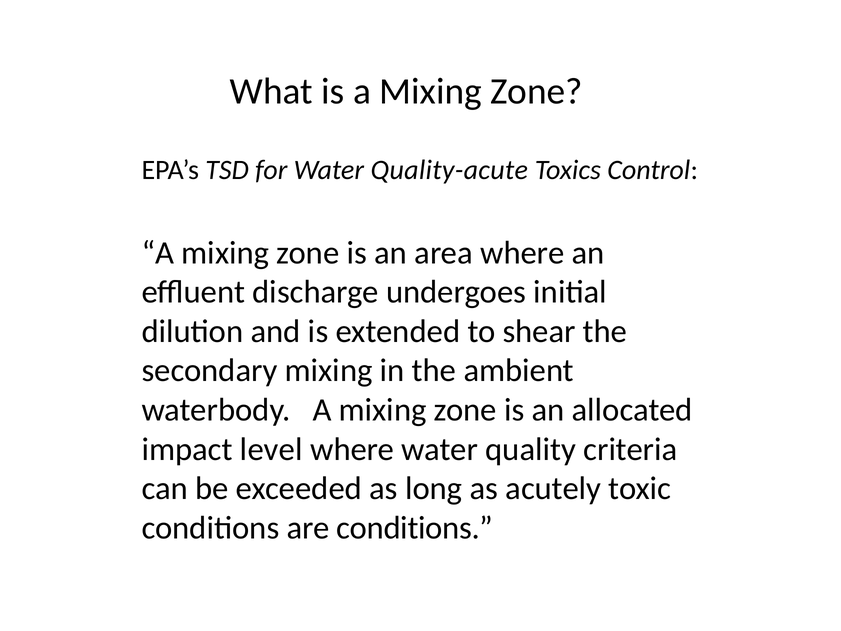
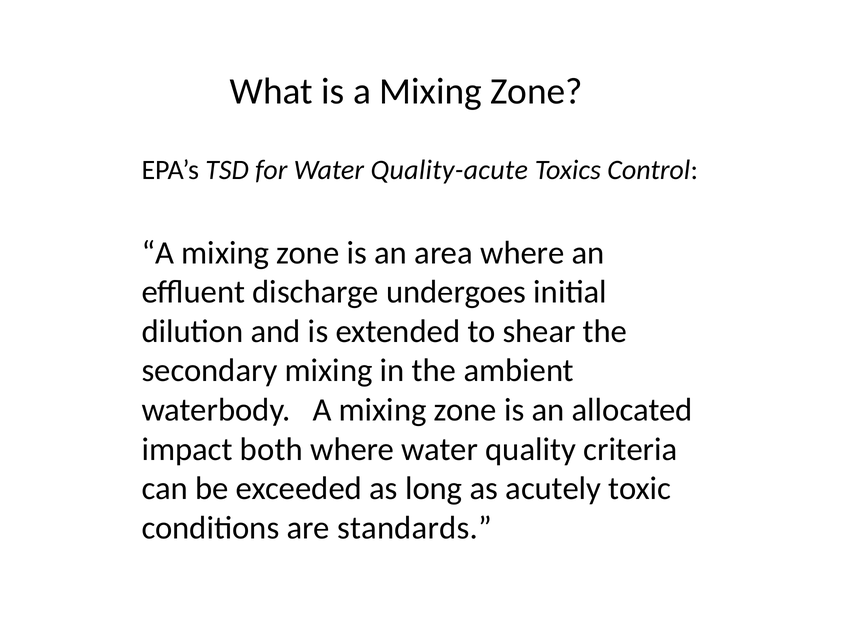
level: level -> both (271, 449)
are conditions: conditions -> standards (414, 528)
